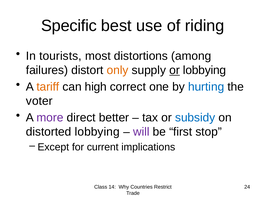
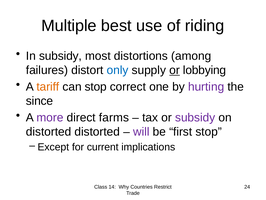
Specific: Specific -> Multiple (69, 26)
In tourists: tourists -> subsidy (60, 56)
only colour: orange -> blue (118, 70)
can high: high -> stop (96, 87)
hurting colour: blue -> purple (206, 87)
voter: voter -> since (39, 101)
better: better -> farms (114, 117)
subsidy colour: blue -> purple (195, 117)
distorted lobbying: lobbying -> distorted (97, 131)
